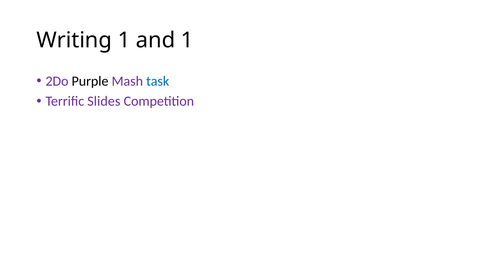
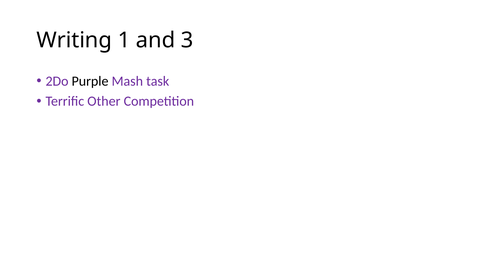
and 1: 1 -> 3 (187, 40)
task colour: blue -> purple (158, 81)
Slides: Slides -> Other (104, 101)
